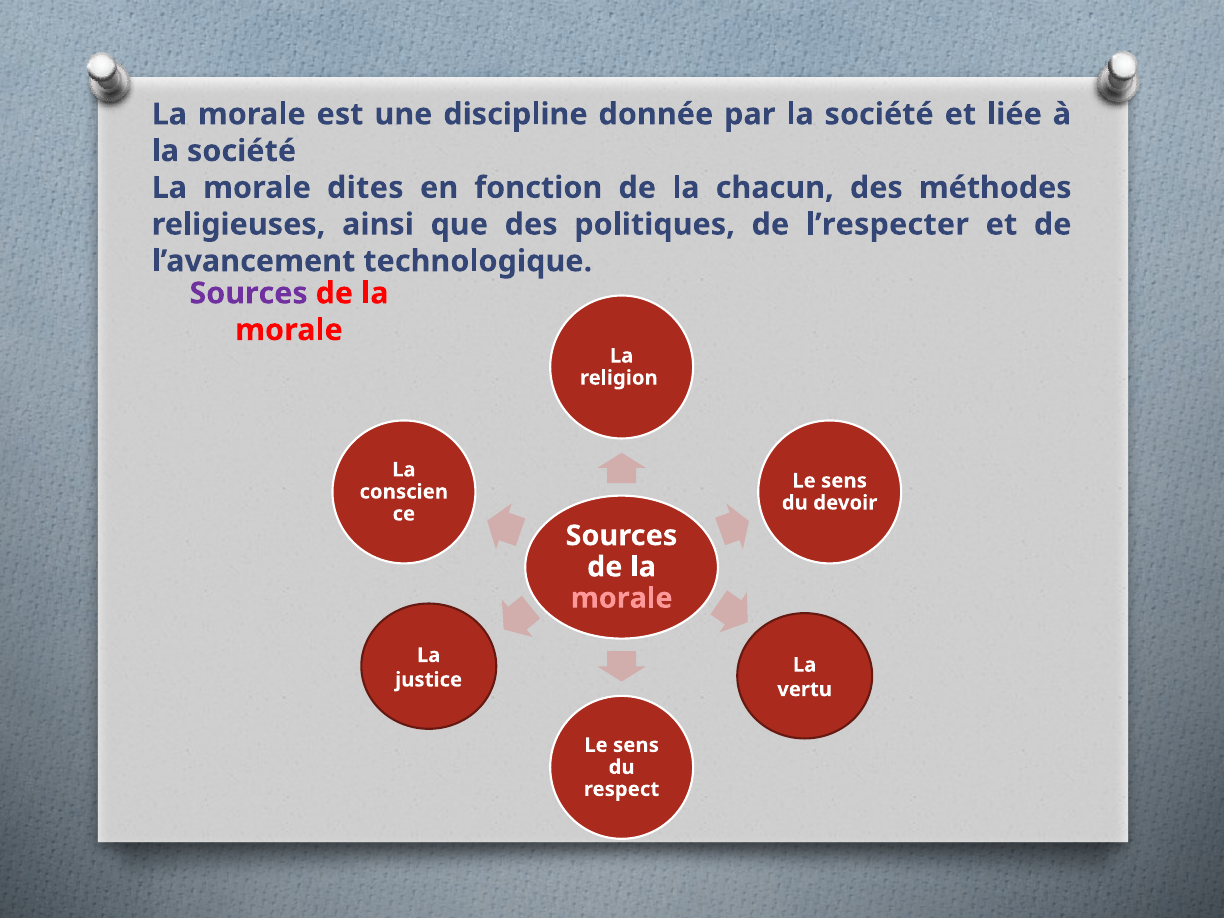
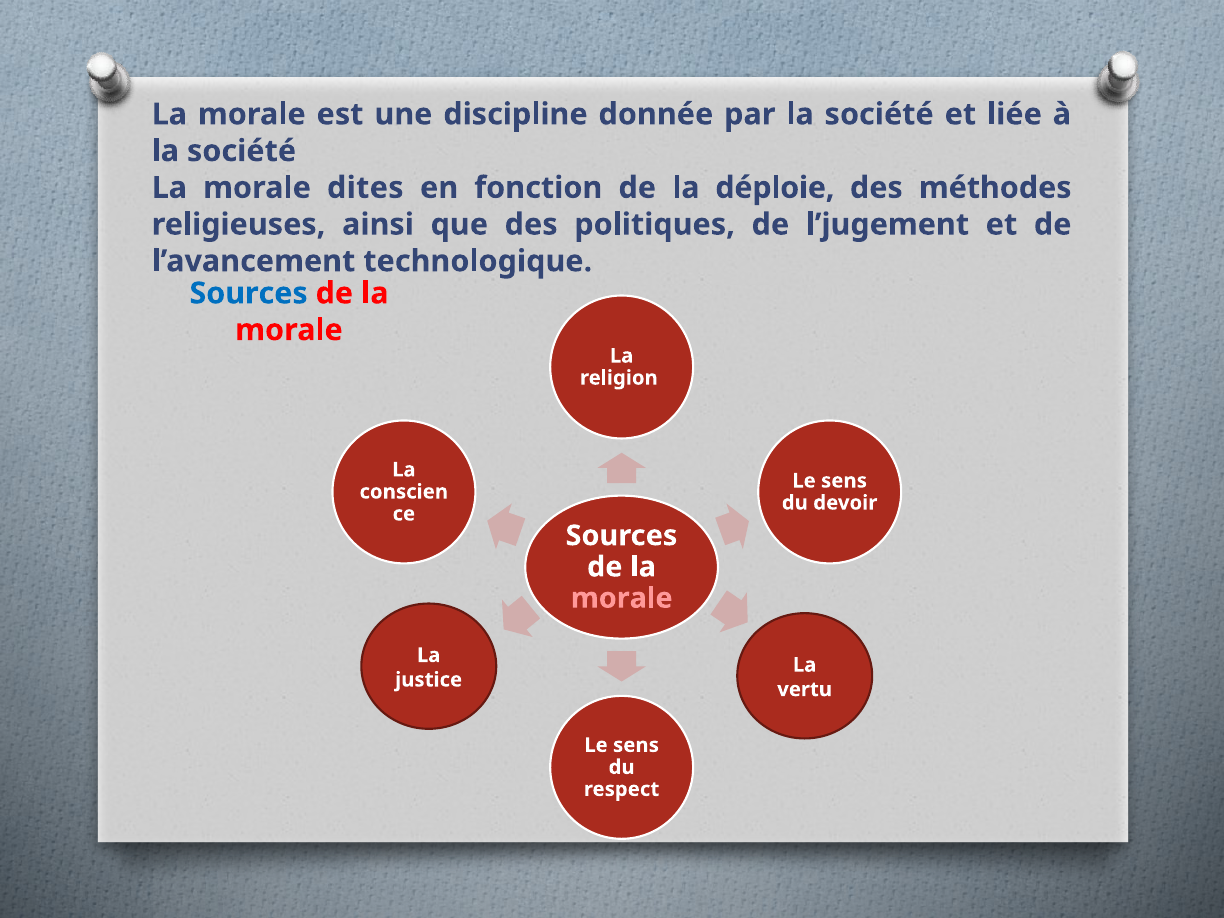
chacun: chacun -> déploie (775, 188)
l’respecter: l’respecter -> l’jugement (887, 224)
Sources colour: purple -> blue (249, 293)
